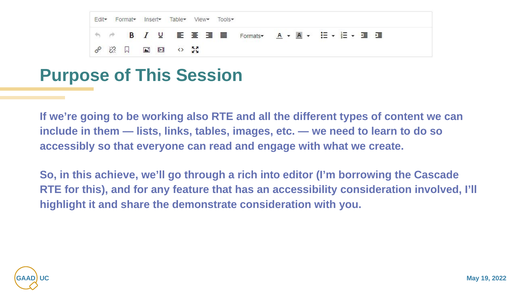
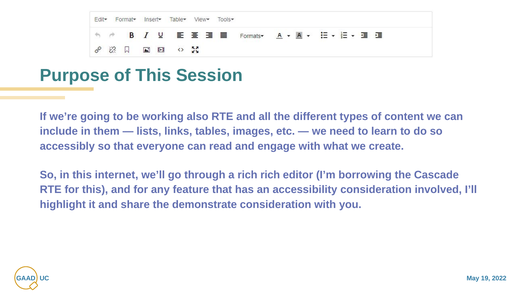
achieve: achieve -> internet (117, 175)
rich into: into -> rich (270, 175)
